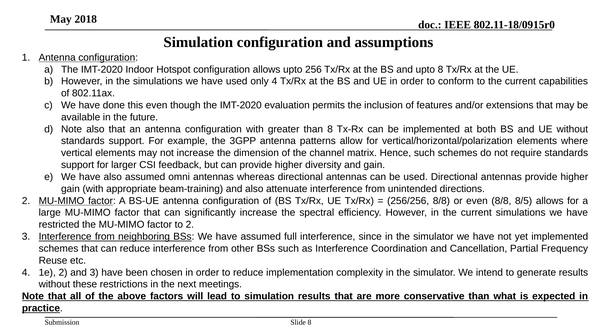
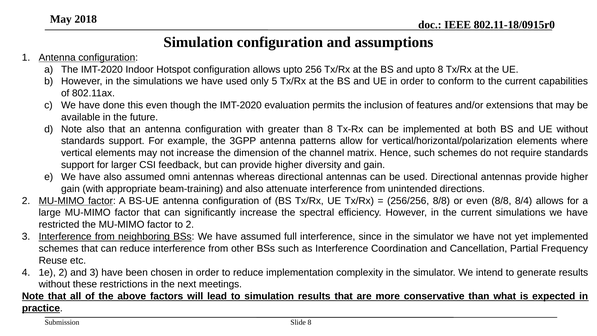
only 4: 4 -> 5 (274, 81)
8/5: 8/5 -> 8/4 (524, 201)
